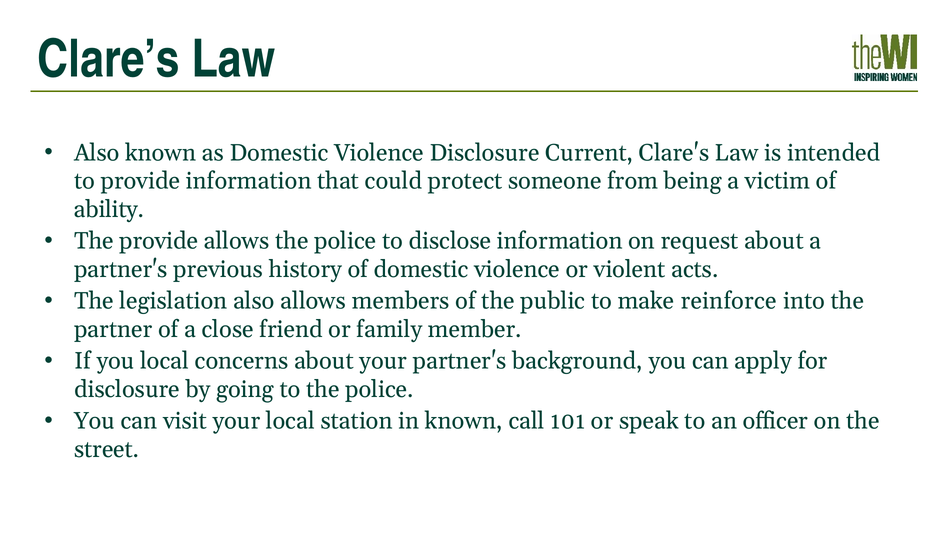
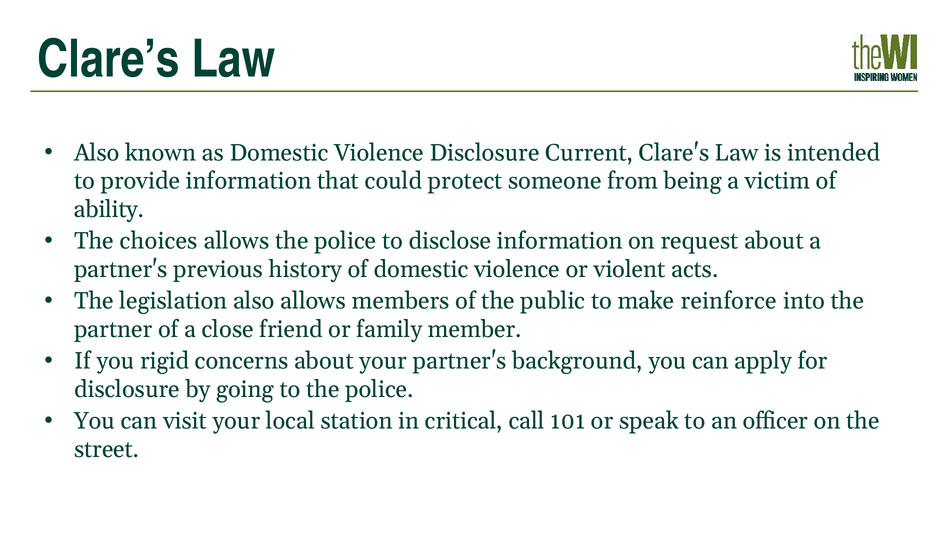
The provide: provide -> choices (159, 241)
you local: local -> rigid (165, 361)
in known: known -> critical (464, 421)
